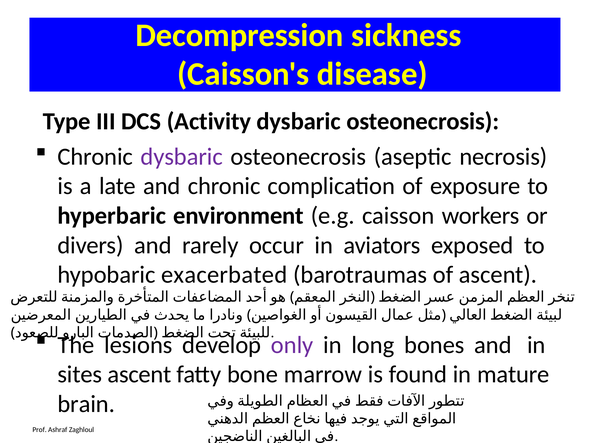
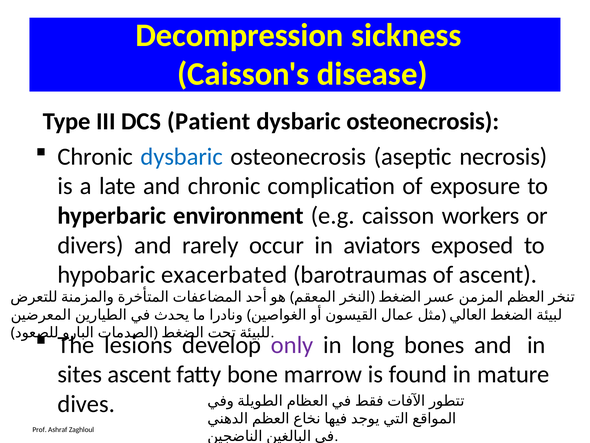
Activity: Activity -> Patient (209, 121)
dysbaric colour: purple -> blue (182, 156)
brain: brain -> dives (86, 404)
